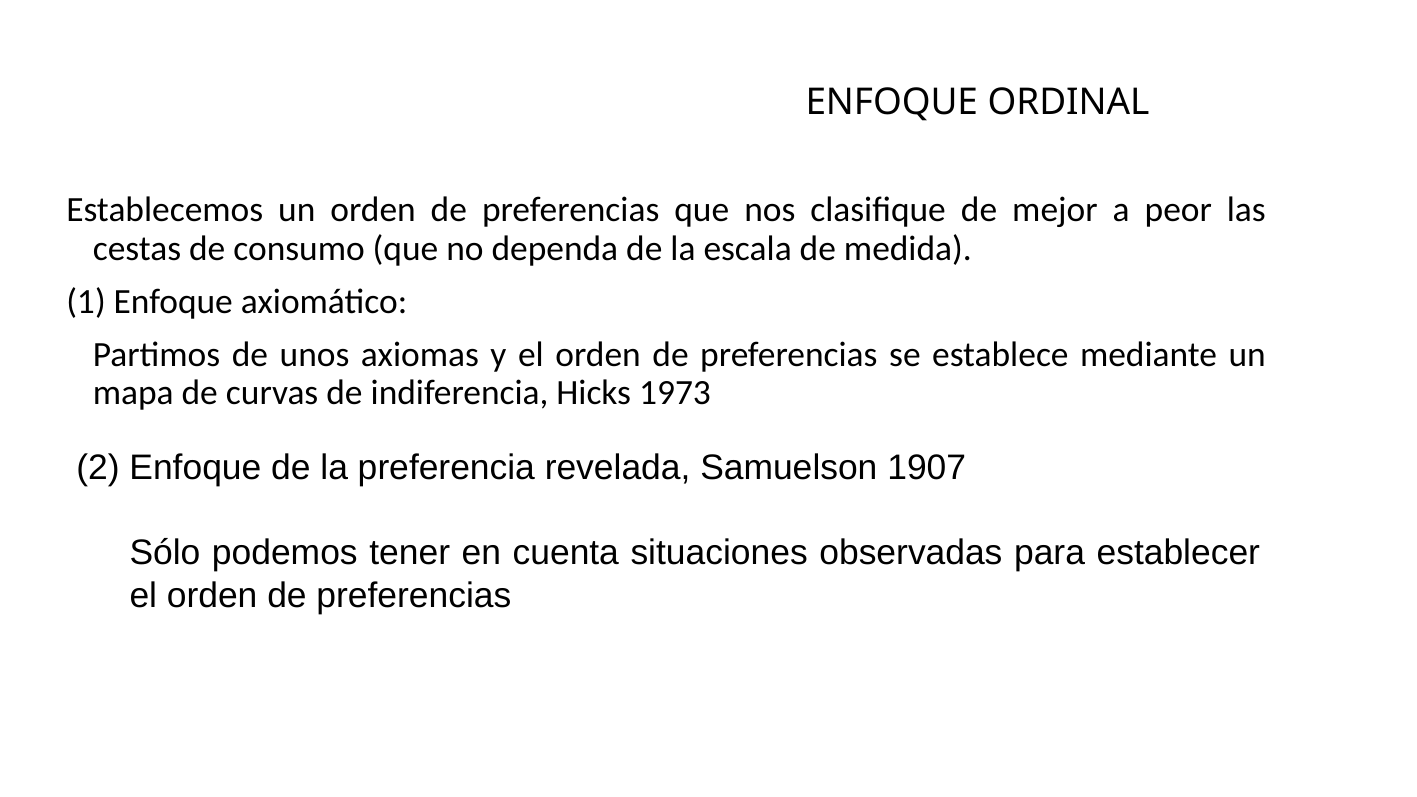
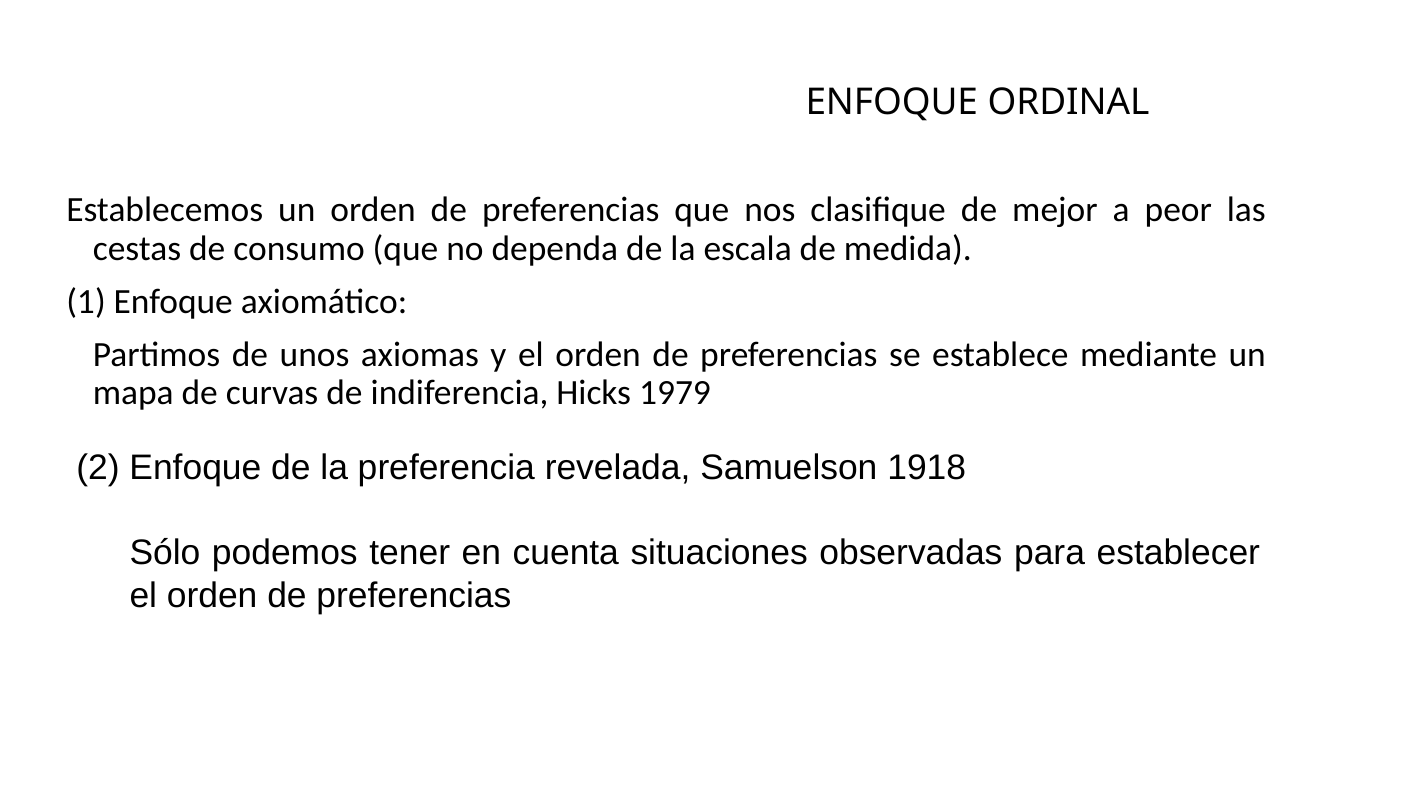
1973: 1973 -> 1979 (675, 393)
1907: 1907 -> 1918 (927, 468)
